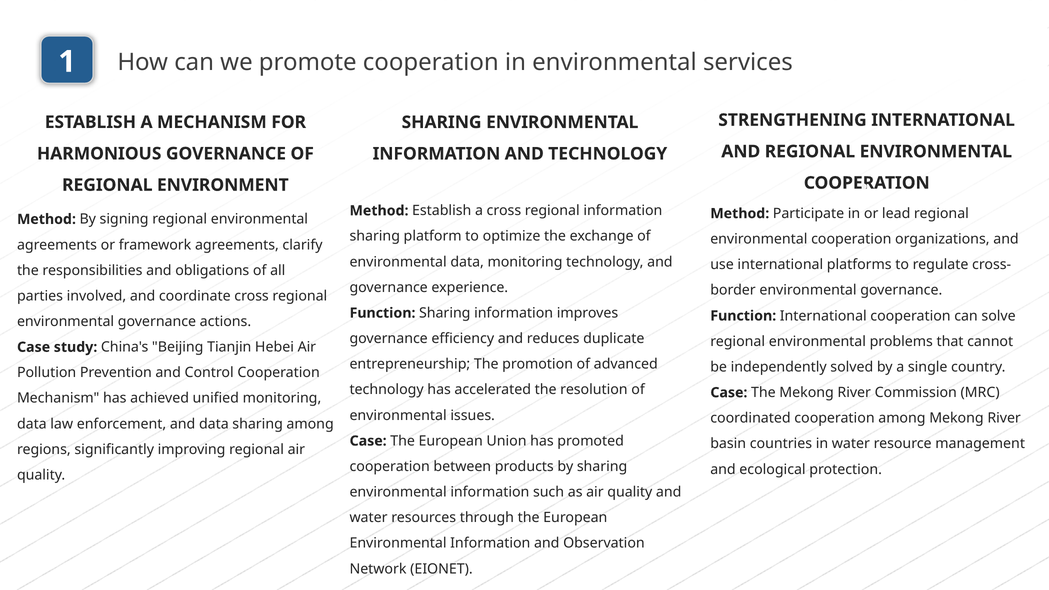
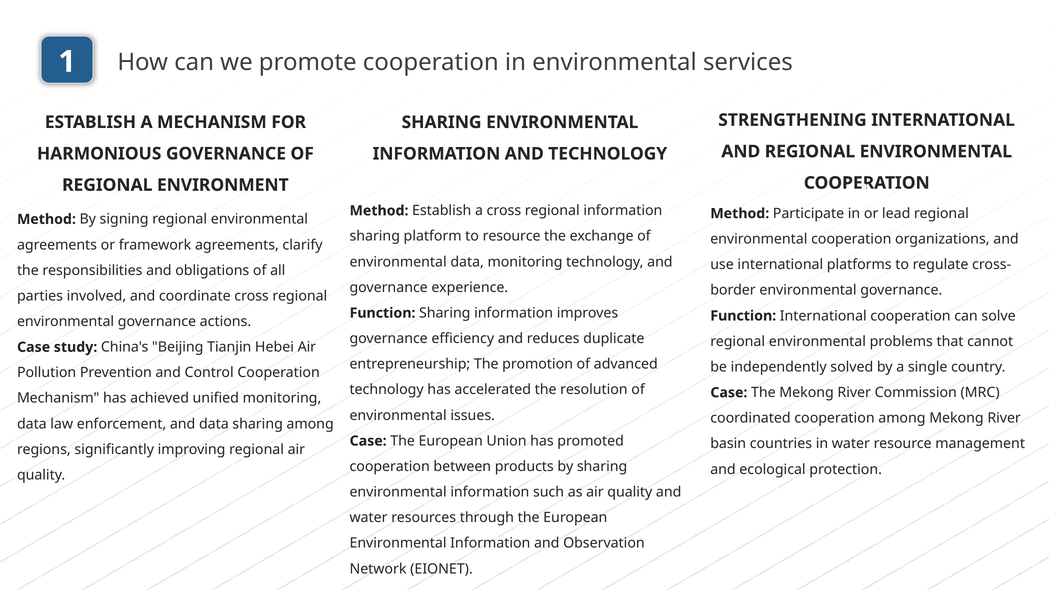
to optimize: optimize -> resource (512, 236)
